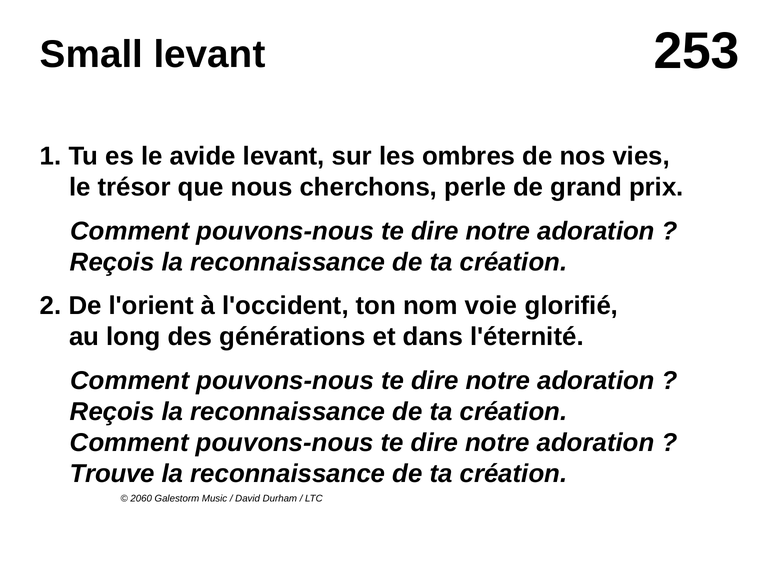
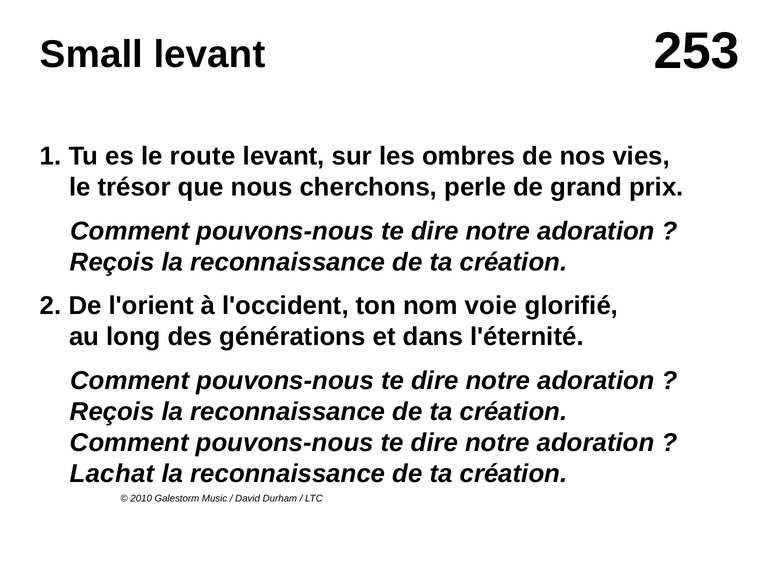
avide: avide -> route (203, 157)
Trouve: Trouve -> Lachat (112, 474)
2060: 2060 -> 2010 (141, 499)
